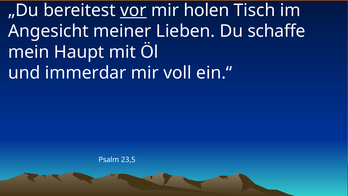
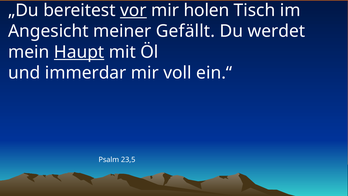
Lieben: Lieben -> Gefällt (185, 31)
schaffe: schaffe -> werdet (276, 31)
Haupt underline: none -> present (79, 52)
